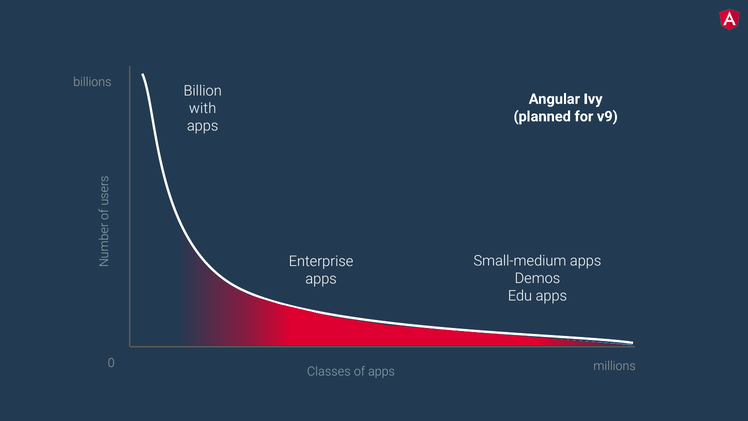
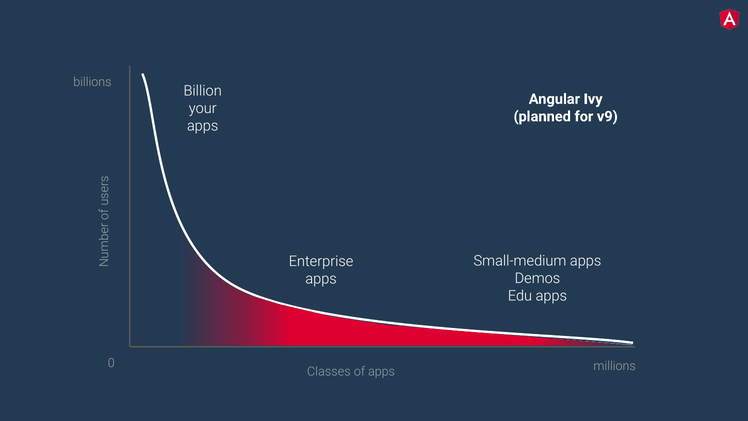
with: with -> your (203, 108)
